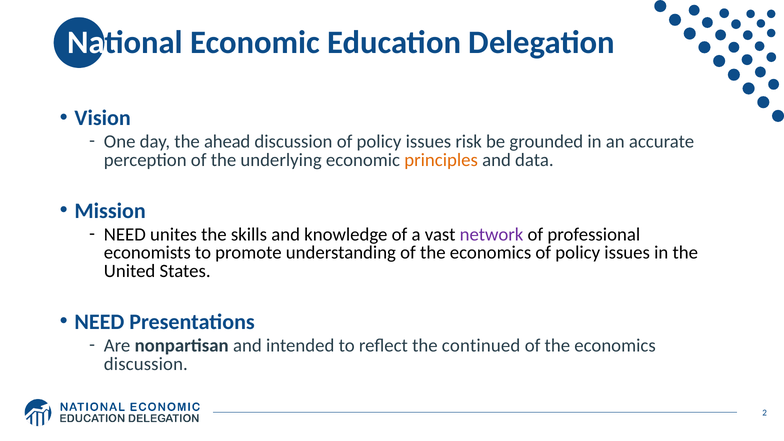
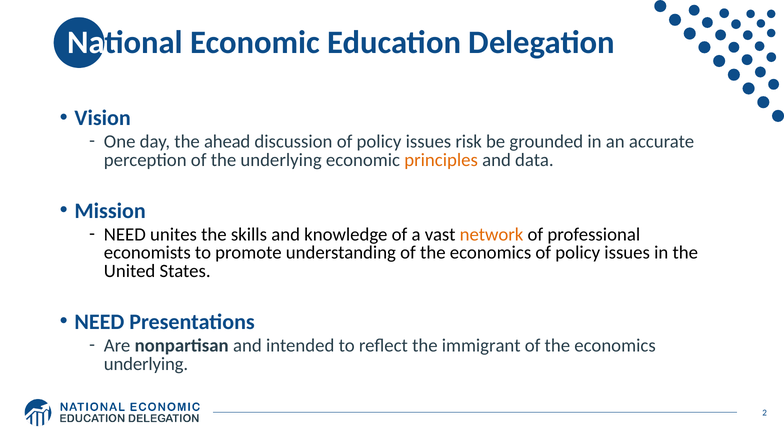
network colour: purple -> orange (492, 234)
continued: continued -> immigrant (481, 346)
discussion: discussion -> underlying (146, 364)
